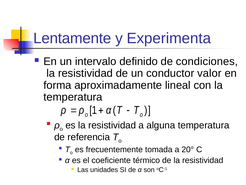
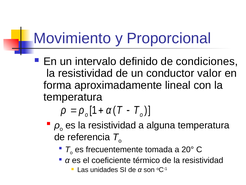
Lentamente: Lentamente -> Movimiento (72, 38)
Experimenta: Experimenta -> Proporcional (169, 38)
